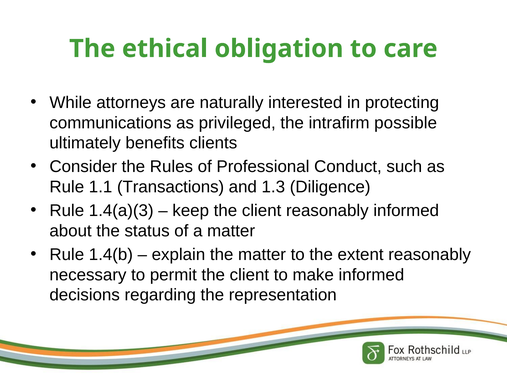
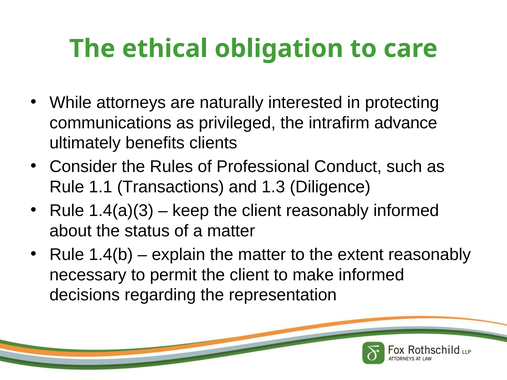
possible: possible -> advance (406, 123)
